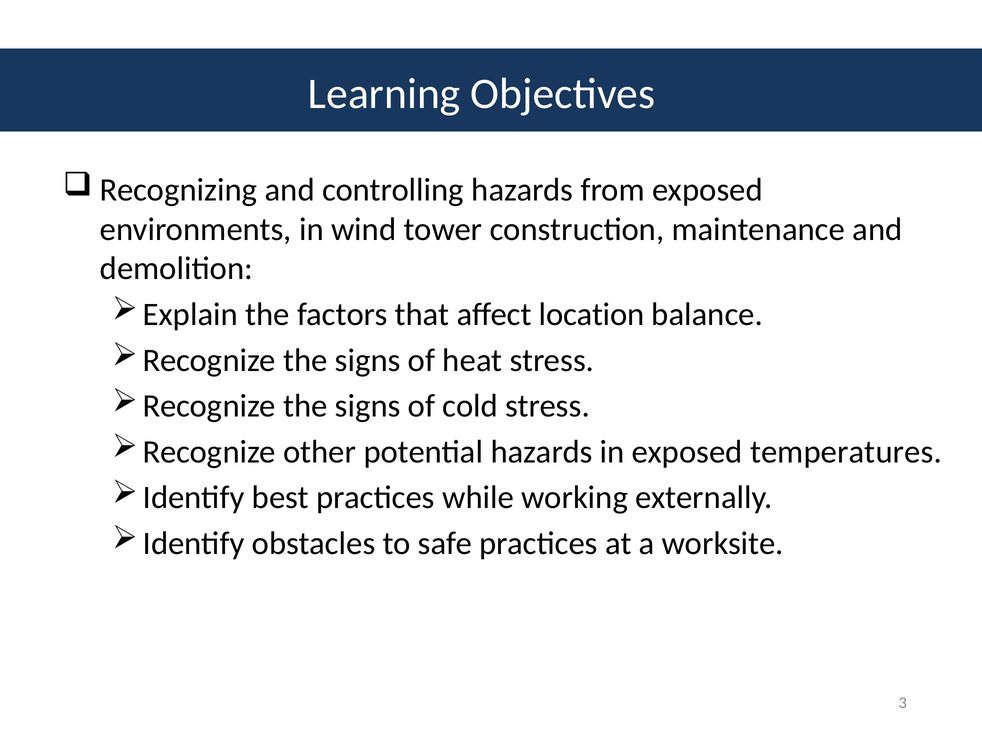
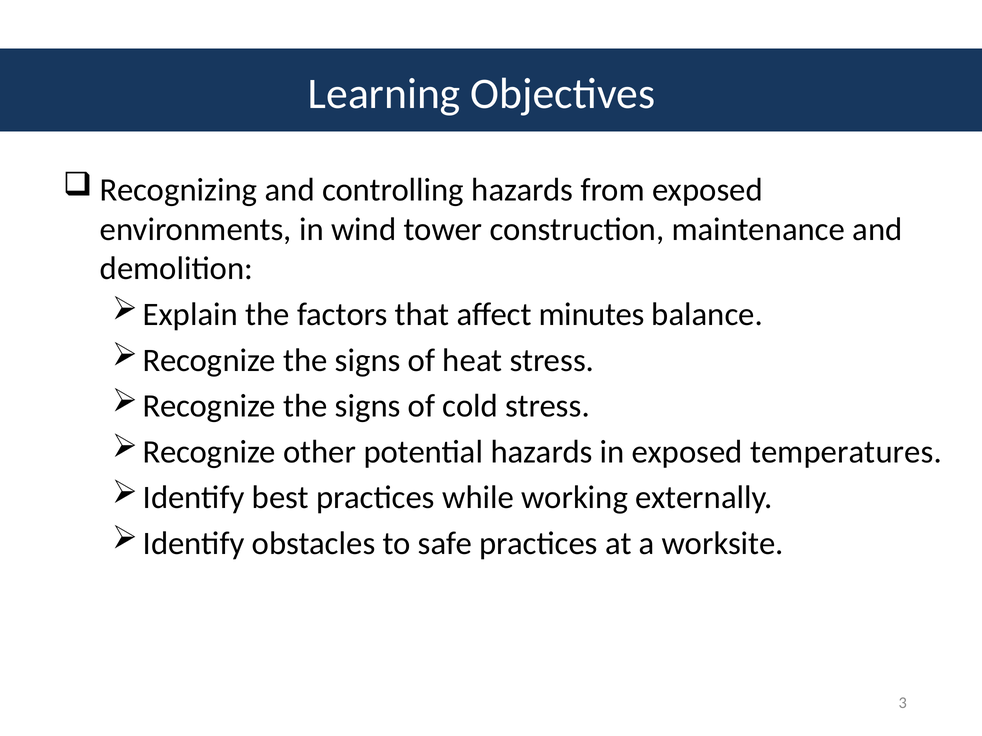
location: location -> minutes (592, 315)
